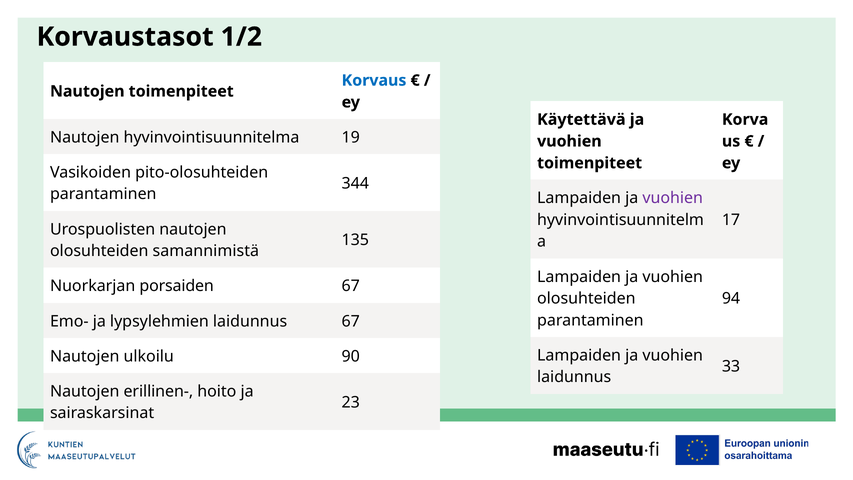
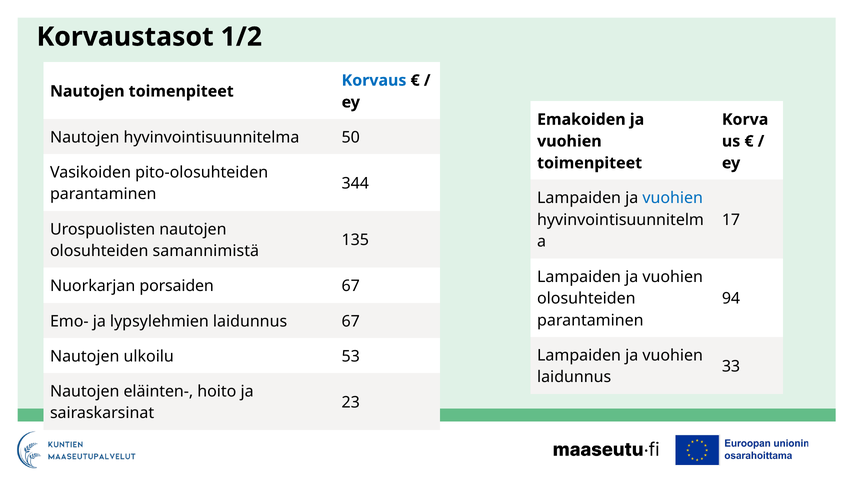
Käytettävä: Käytettävä -> Emakoiden (581, 119)
19: 19 -> 50 (351, 137)
vuohien colour: purple -> blue (673, 198)
90: 90 -> 53 (351, 356)
erillinen-: erillinen- -> eläinten- (158, 391)
